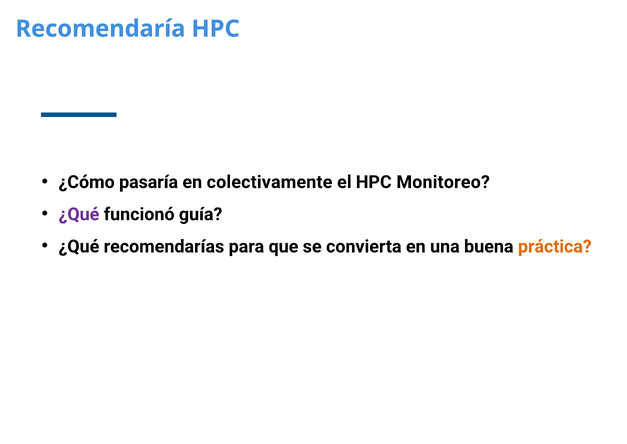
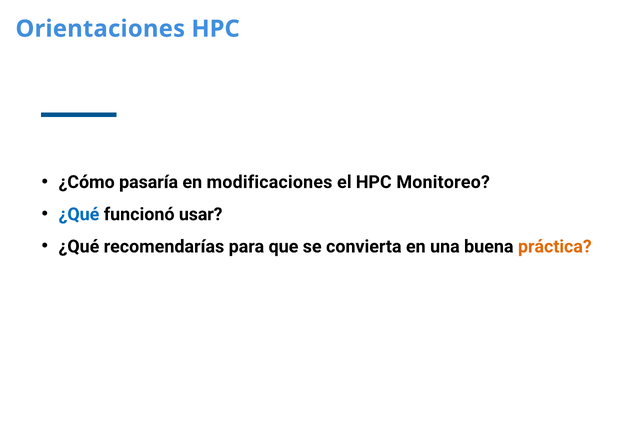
Recomendaría: Recomendaría -> Orientaciones (100, 29)
colectivamente: colectivamente -> modificaciones (270, 182)
¿Qué colour: purple -> blue (79, 214)
guía: guía -> usar (201, 214)
